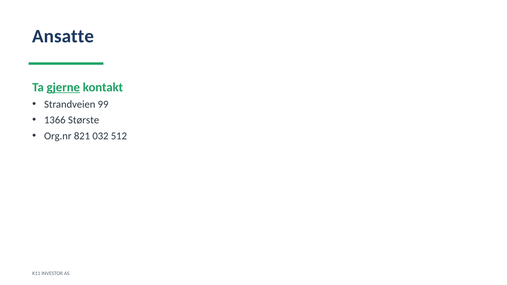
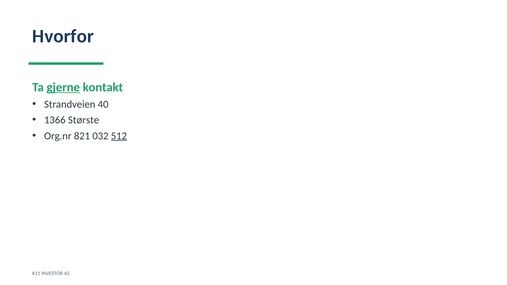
Ansatte: Ansatte -> Hvorfor (63, 36)
99: 99 -> 40 (103, 104)
512 underline: none -> present (119, 136)
